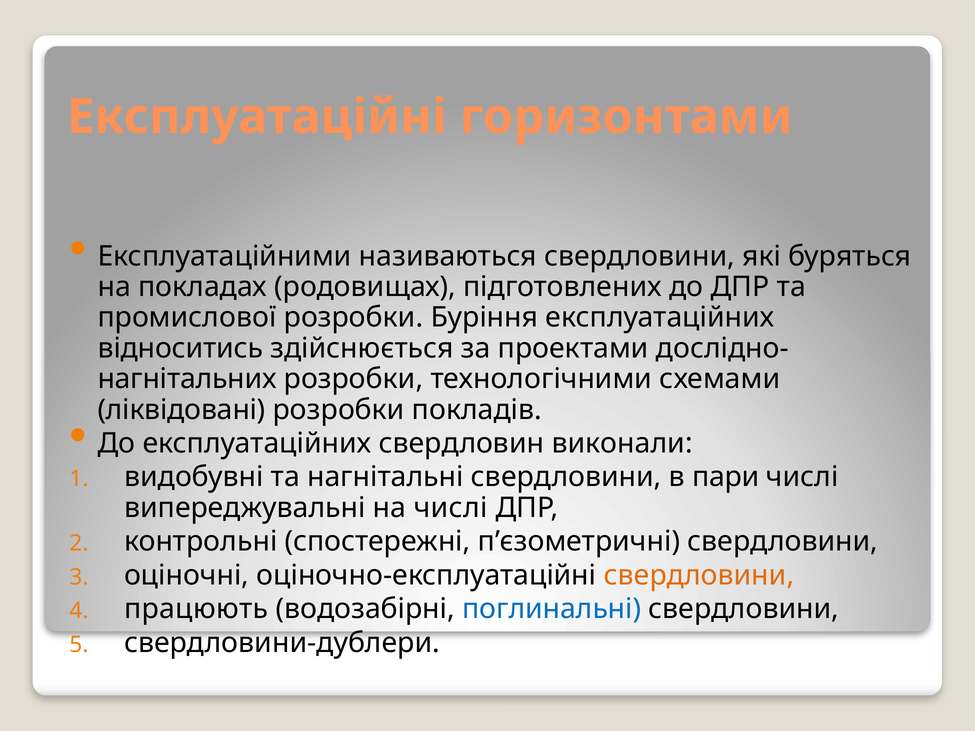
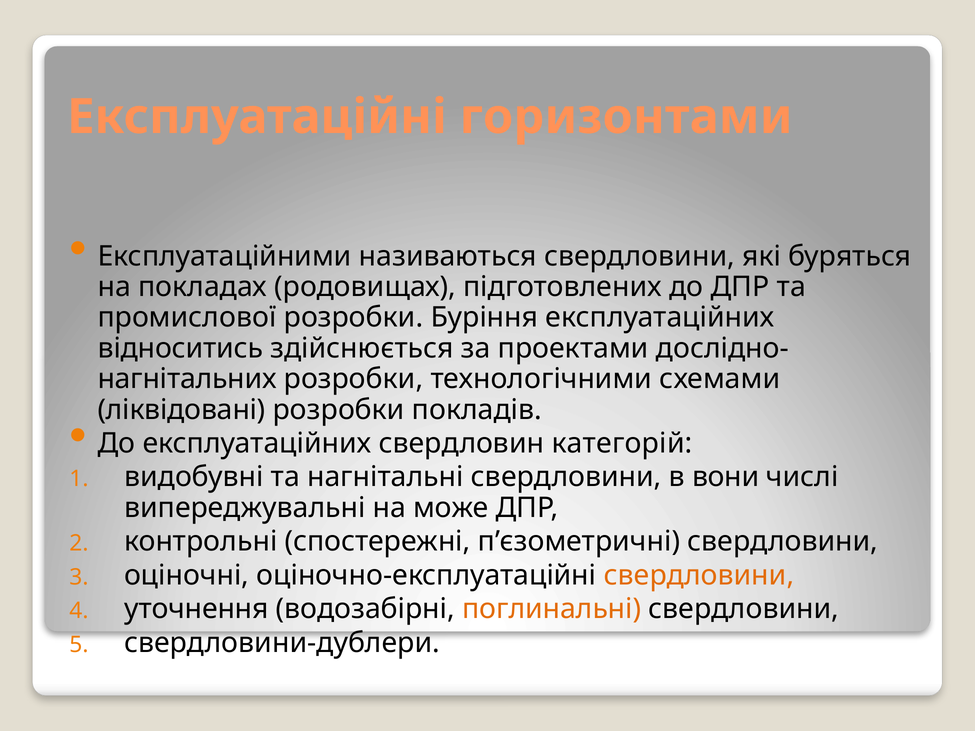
виконали: виконали -> категорій (622, 444)
пари: пари -> вони (726, 477)
на числі: числі -> може (451, 508)
працюють: працюють -> уточнення (196, 609)
поглинальні colour: blue -> orange (552, 609)
